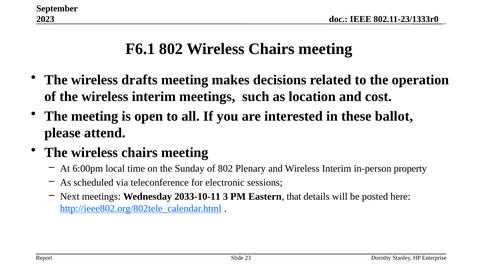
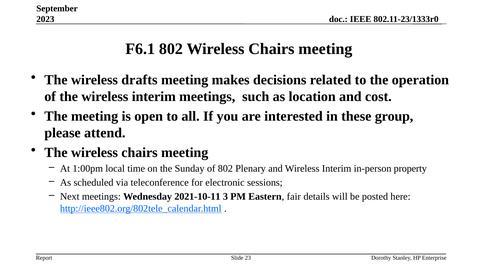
ballot: ballot -> group (394, 116)
6:00pm: 6:00pm -> 1:00pm (88, 168)
2033-10-11: 2033-10-11 -> 2021-10-11 (197, 196)
that: that -> fair (294, 196)
